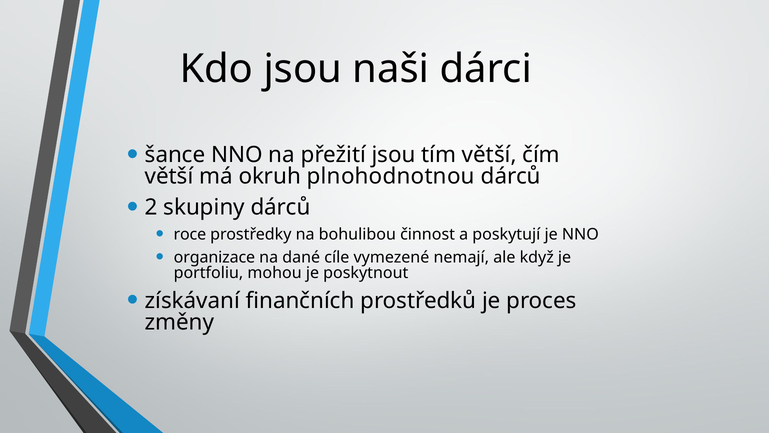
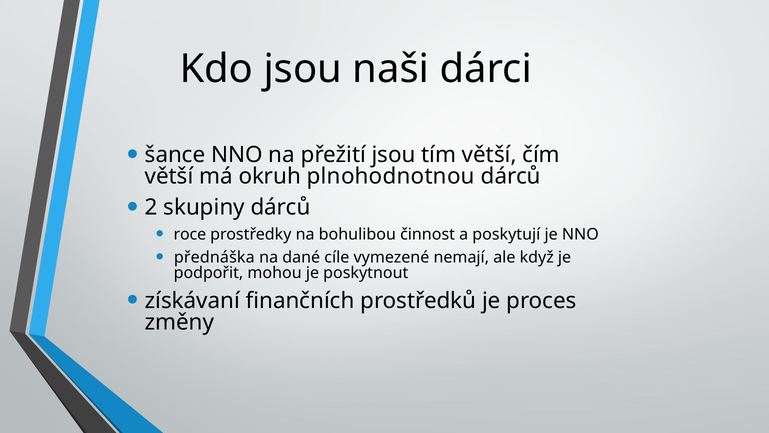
organizace: organizace -> přednáška (214, 257)
portfoliu: portfoliu -> podpořit (208, 273)
